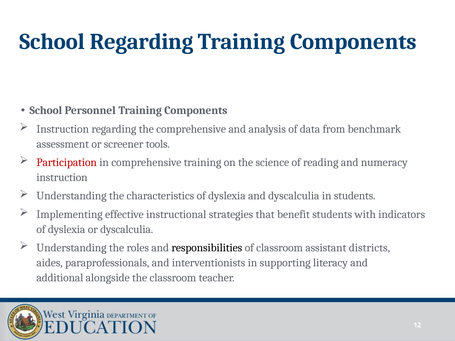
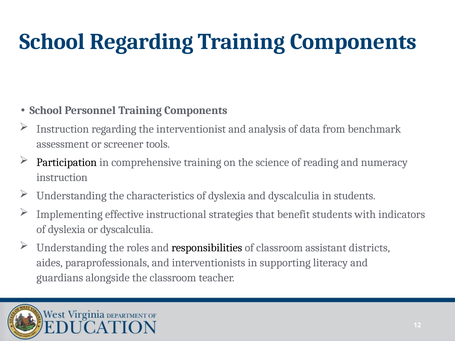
the comprehensive: comprehensive -> interventionist (191, 129)
Participation colour: red -> black (67, 163)
additional: additional -> guardians (60, 278)
